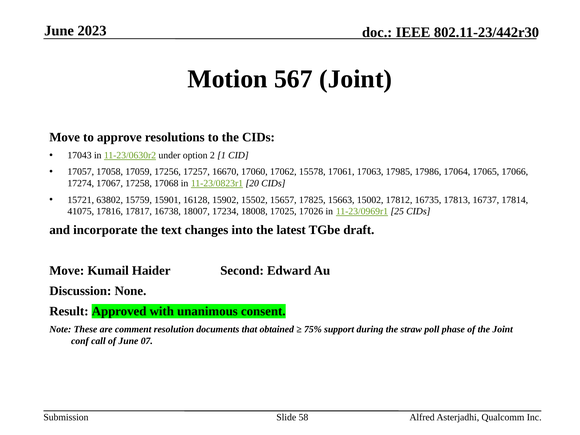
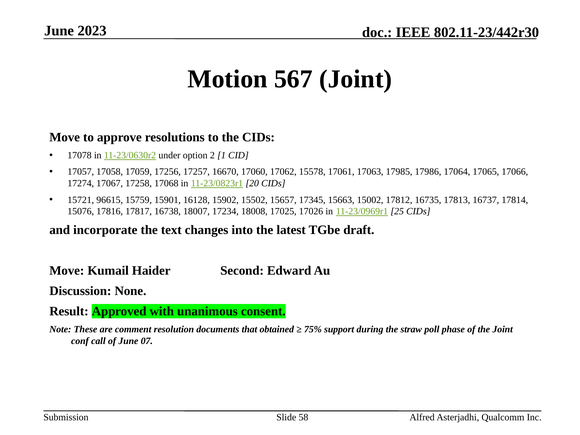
17043: 17043 -> 17078 (80, 155)
63802: 63802 -> 96615 (110, 200)
17825: 17825 -> 17345 (312, 200)
41075: 41075 -> 15076 (81, 211)
